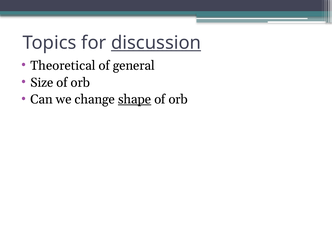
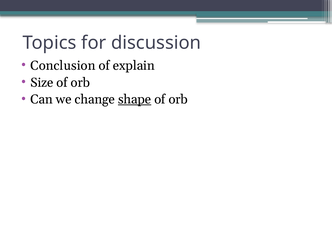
discussion underline: present -> none (156, 43)
Theoretical: Theoretical -> Conclusion (63, 66)
general: general -> explain (134, 66)
